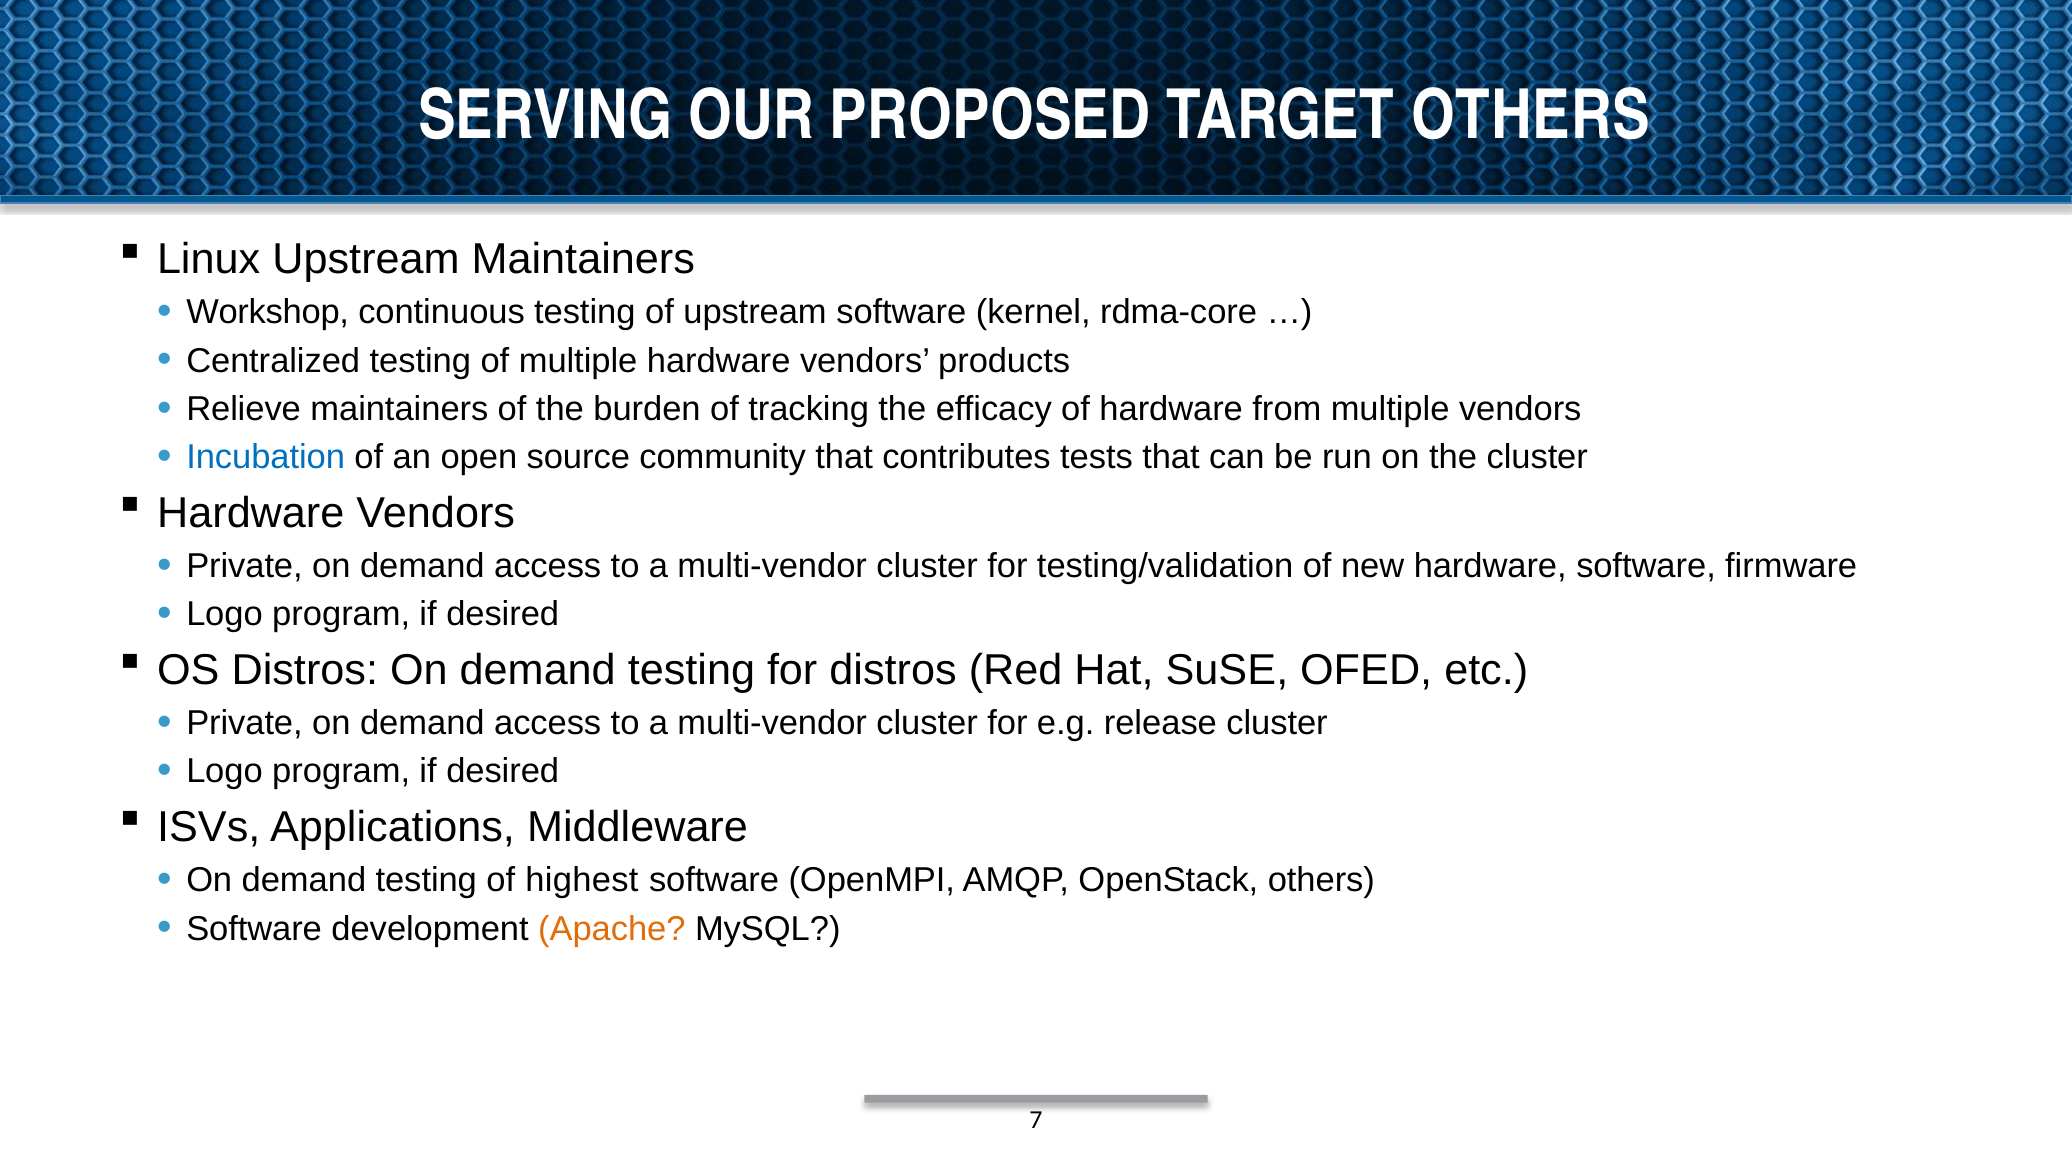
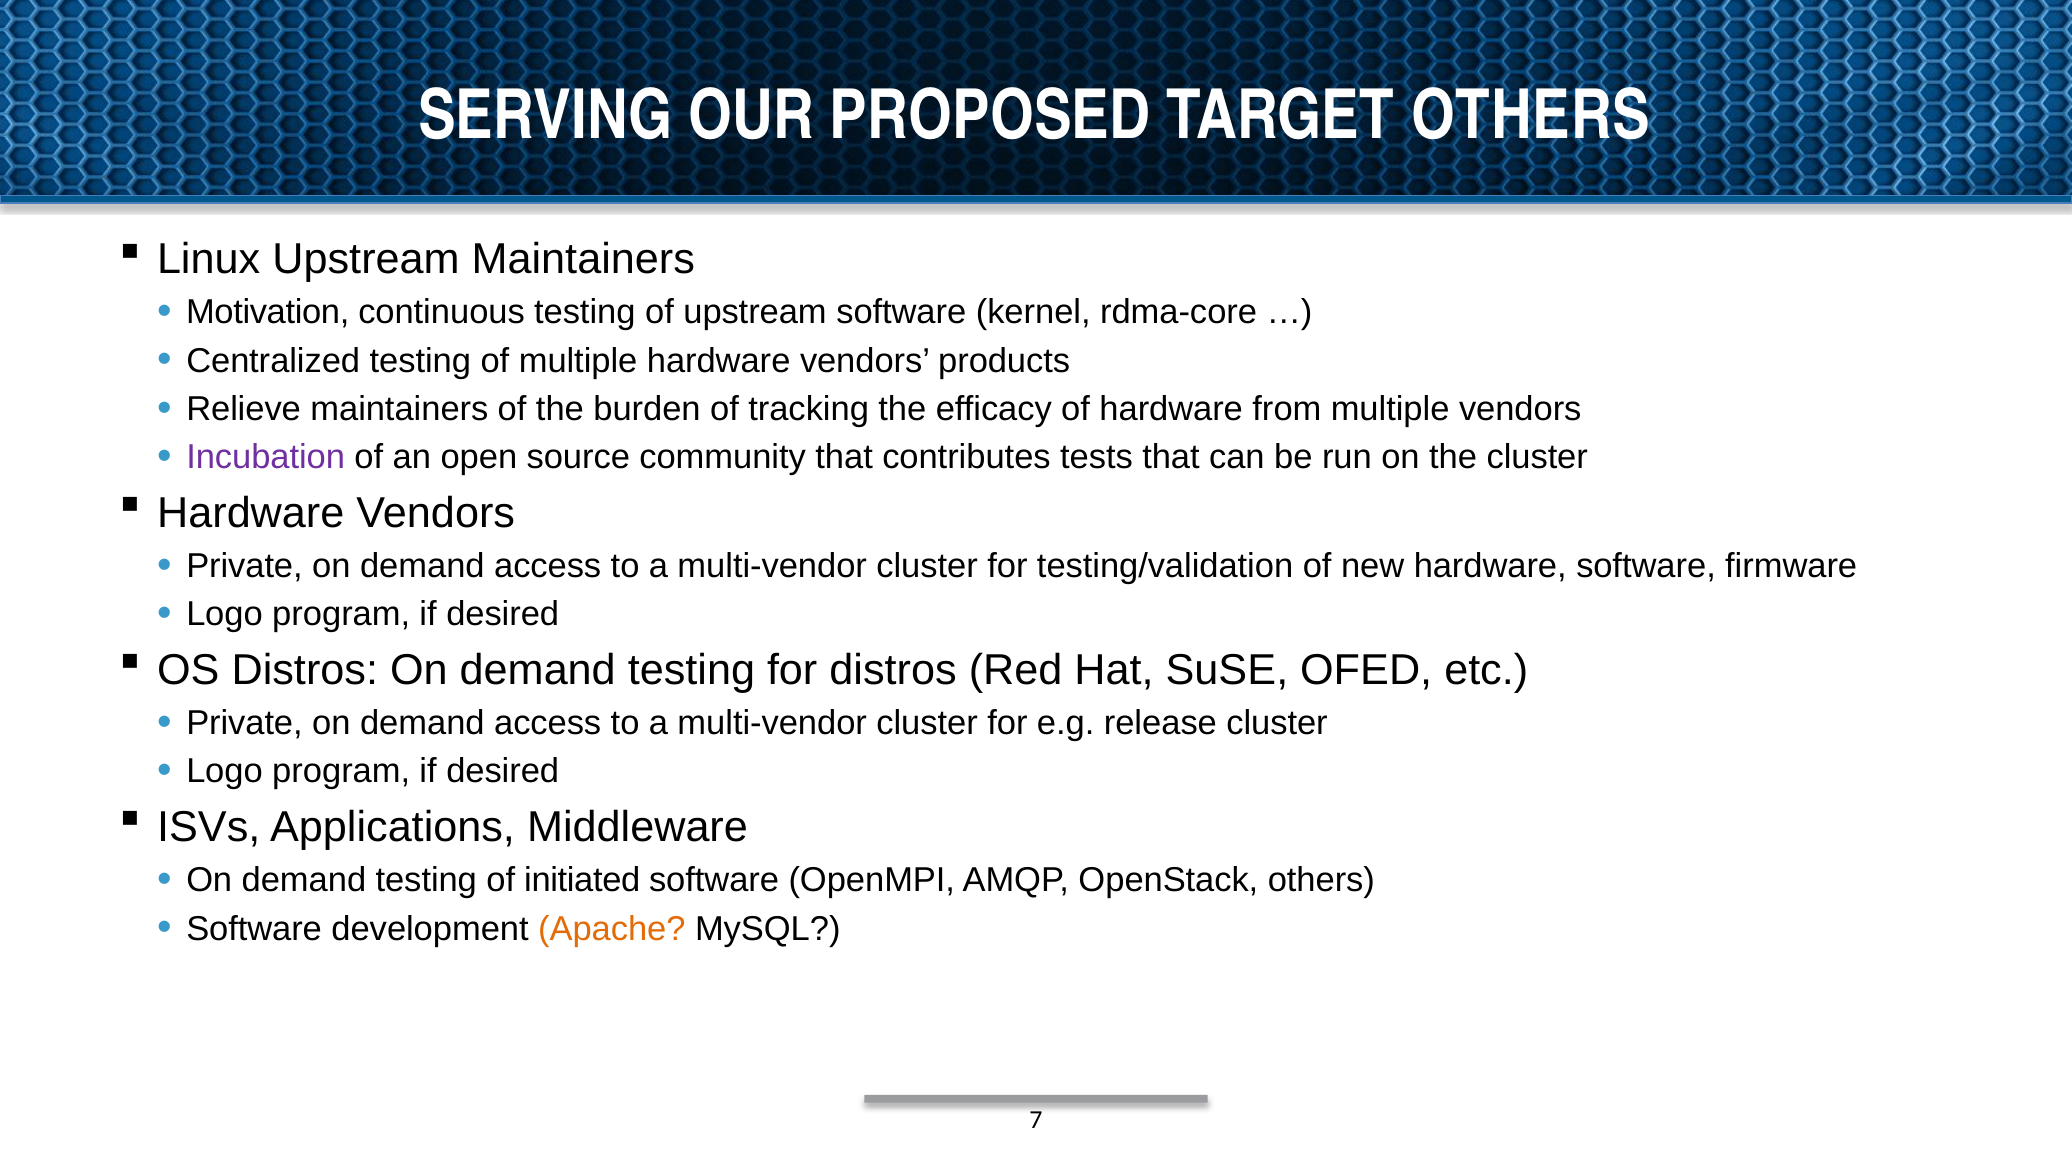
Workshop: Workshop -> Motivation (268, 313)
Incubation colour: blue -> purple (266, 458)
highest: highest -> initiated (582, 881)
